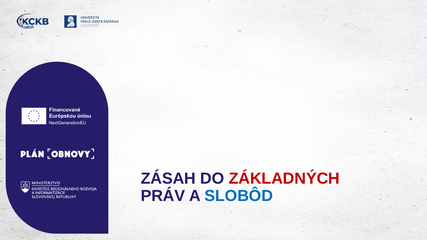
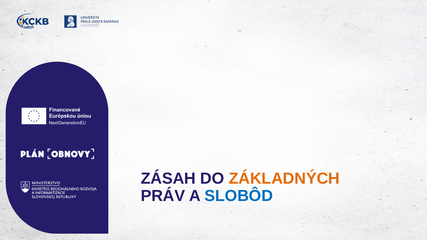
ZÁKLADNÝCH colour: red -> orange (284, 179)
